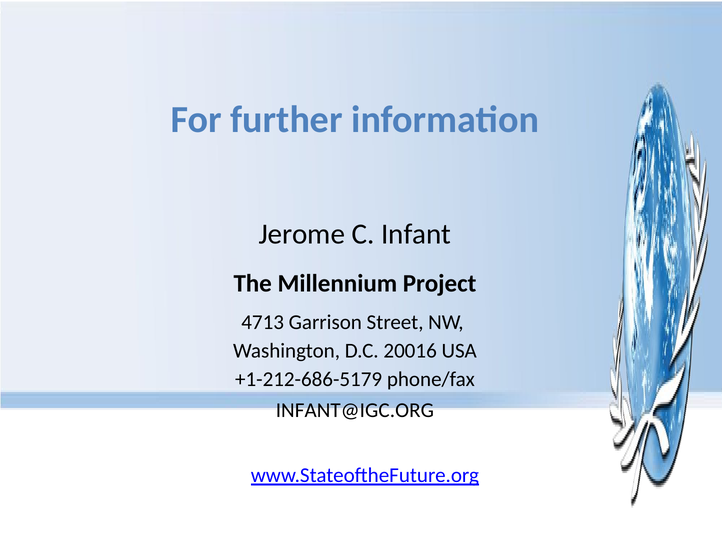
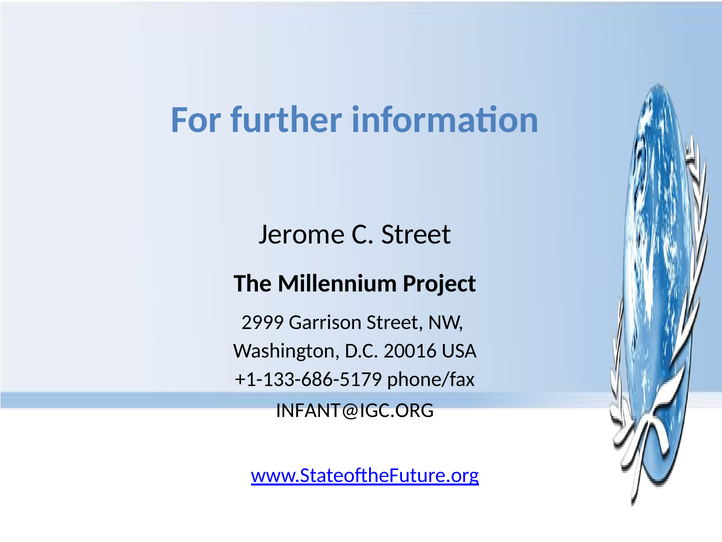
C Infant: Infant -> Street (416, 234)
4713: 4713 -> 2999 (263, 322)
+1-212-686-5179: +1-212-686-5179 -> +1-133-686-5179 (309, 379)
